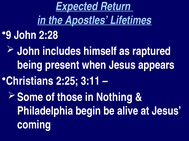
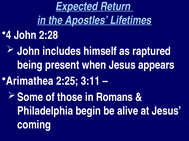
9: 9 -> 4 (9, 35)
Christians: Christians -> Arimathea (30, 81)
Nothing: Nothing -> Romans (114, 98)
